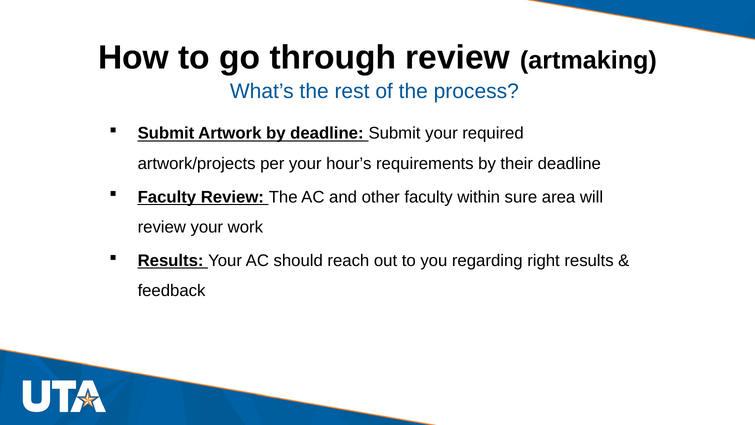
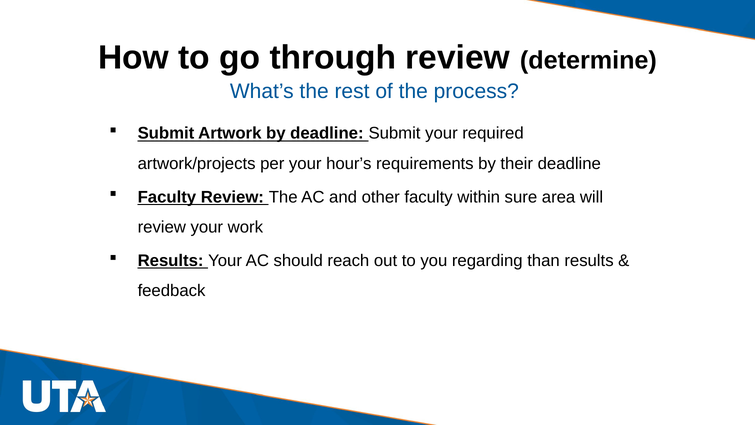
artmaking: artmaking -> determine (588, 60)
right: right -> than (544, 261)
